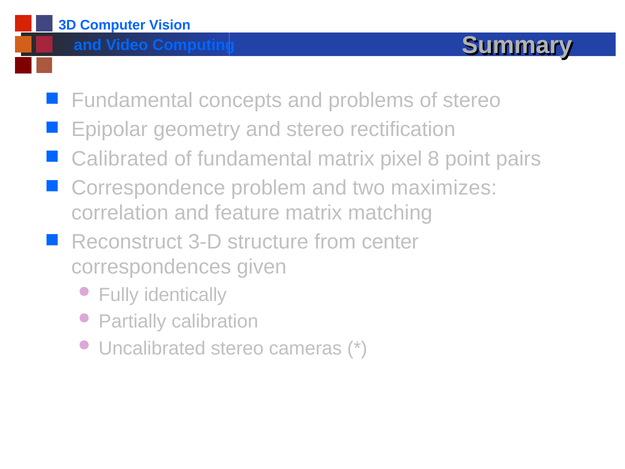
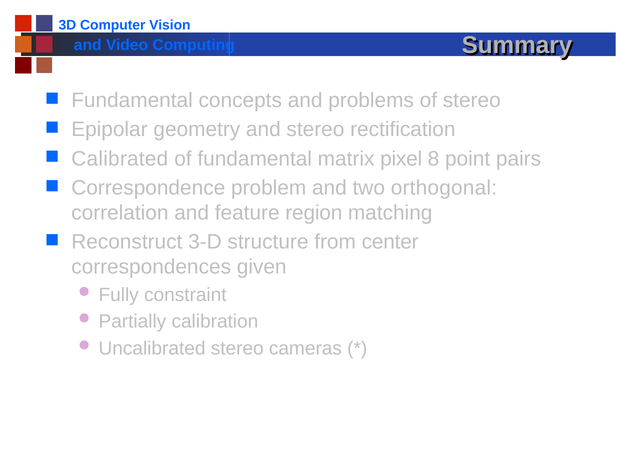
maximizes: maximizes -> orthogonal (444, 188)
feature matrix: matrix -> region (314, 213)
identically: identically -> constraint (185, 295)
